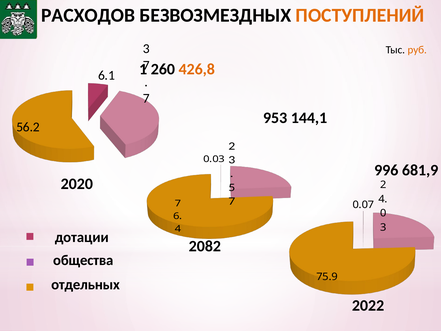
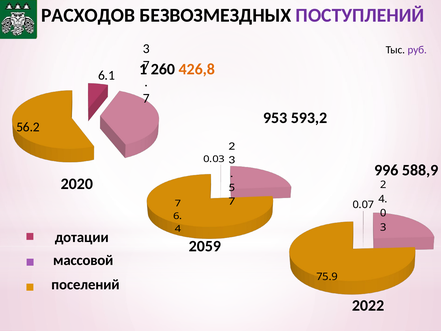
ПОСТУПЛЕНИЙ colour: orange -> purple (360, 15)
руб colour: orange -> purple (417, 50)
144,1: 144,1 -> 593,2 (309, 118)
681,9: 681,9 -> 588,9 (420, 170)
2082: 2082 -> 2059 (205, 246)
общества: общества -> массовой (83, 260)
отдельных: отдельных -> поселений (85, 284)
